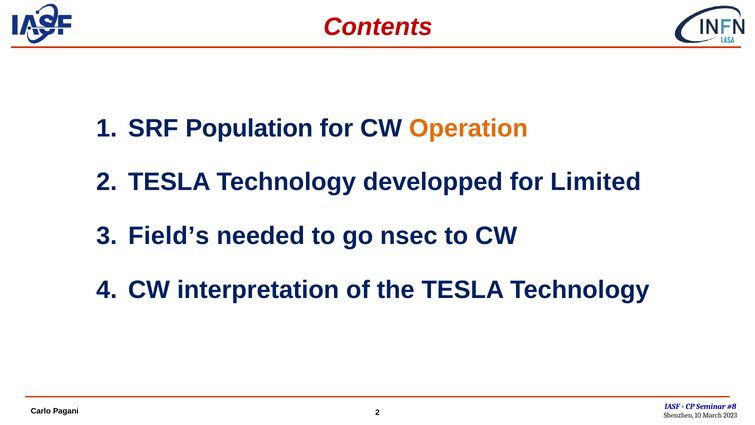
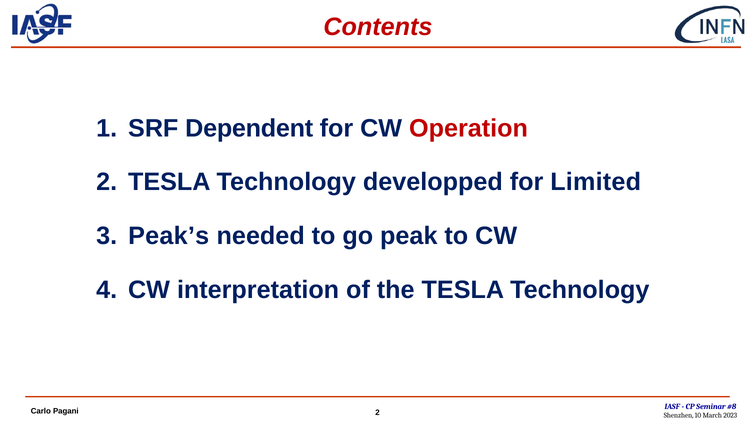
Population: Population -> Dependent (249, 128)
Operation colour: orange -> red (468, 128)
Field’s: Field’s -> Peak’s (169, 236)
nsec: nsec -> peak (409, 236)
